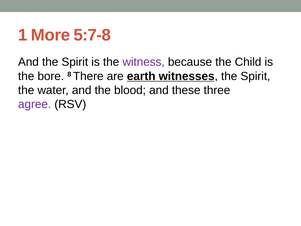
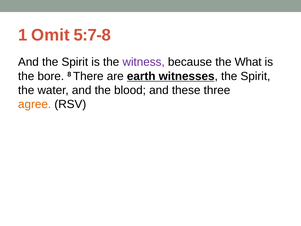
More: More -> Omit (50, 35)
Child: Child -> What (248, 62)
agree colour: purple -> orange (35, 104)
